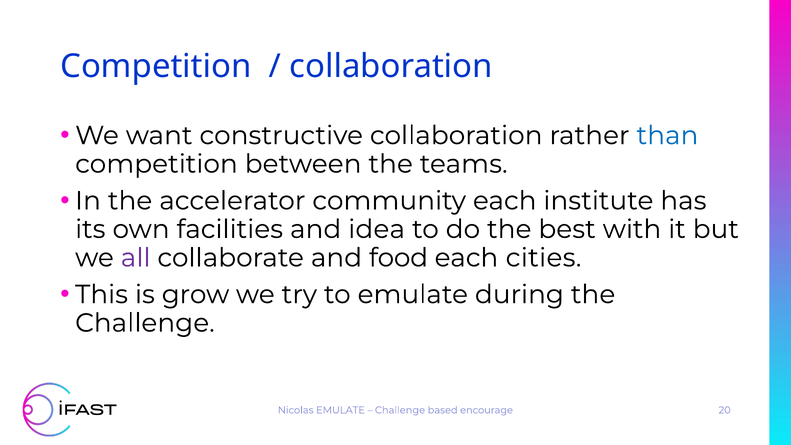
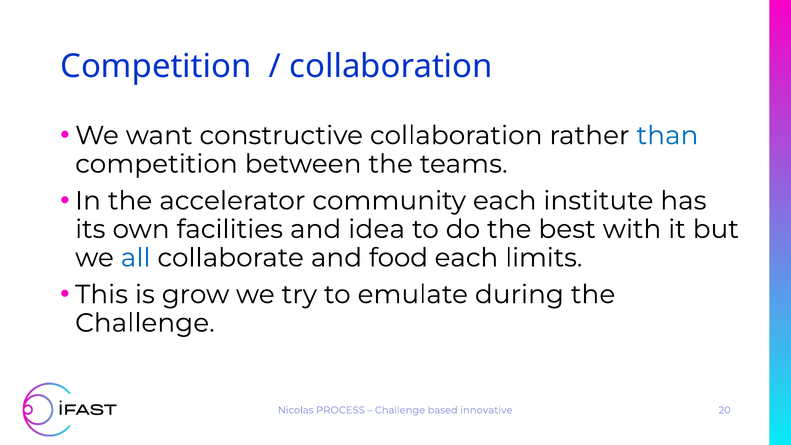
all colour: purple -> blue (136, 258)
cities: cities -> limits (544, 258)
Nicolas EMULATE: EMULATE -> PROCESS (340, 410)
encourage: encourage -> innovative (486, 410)
